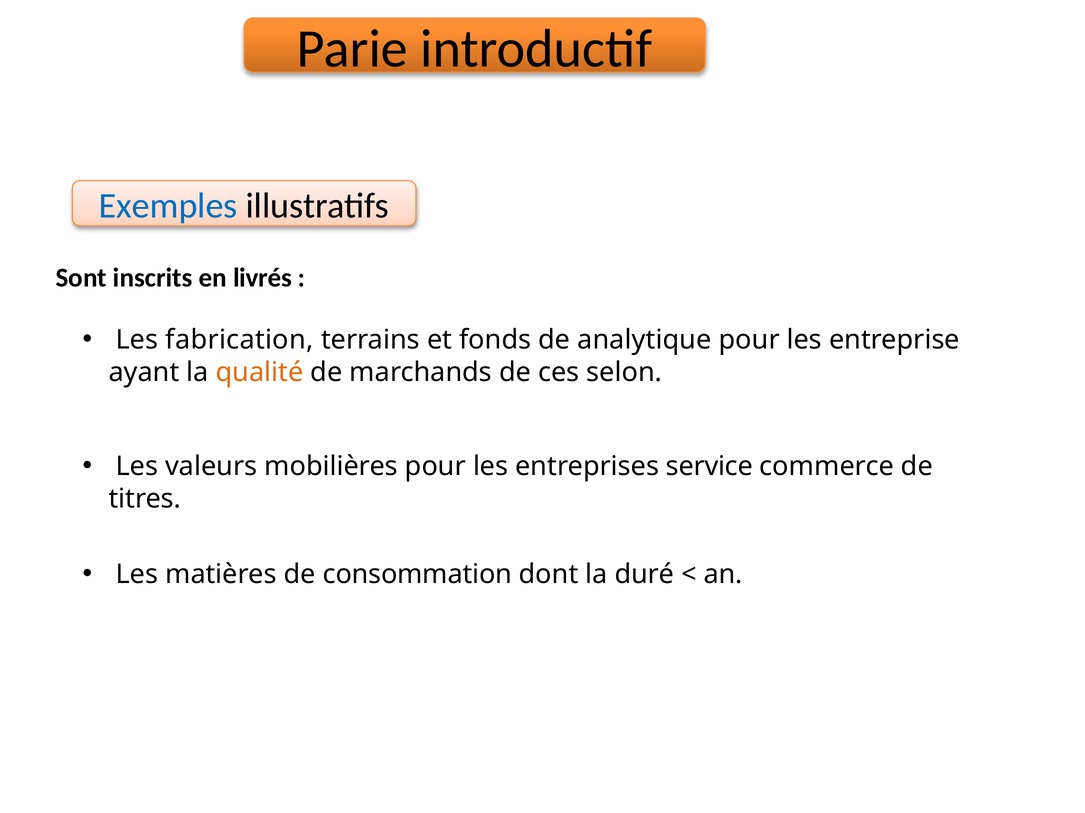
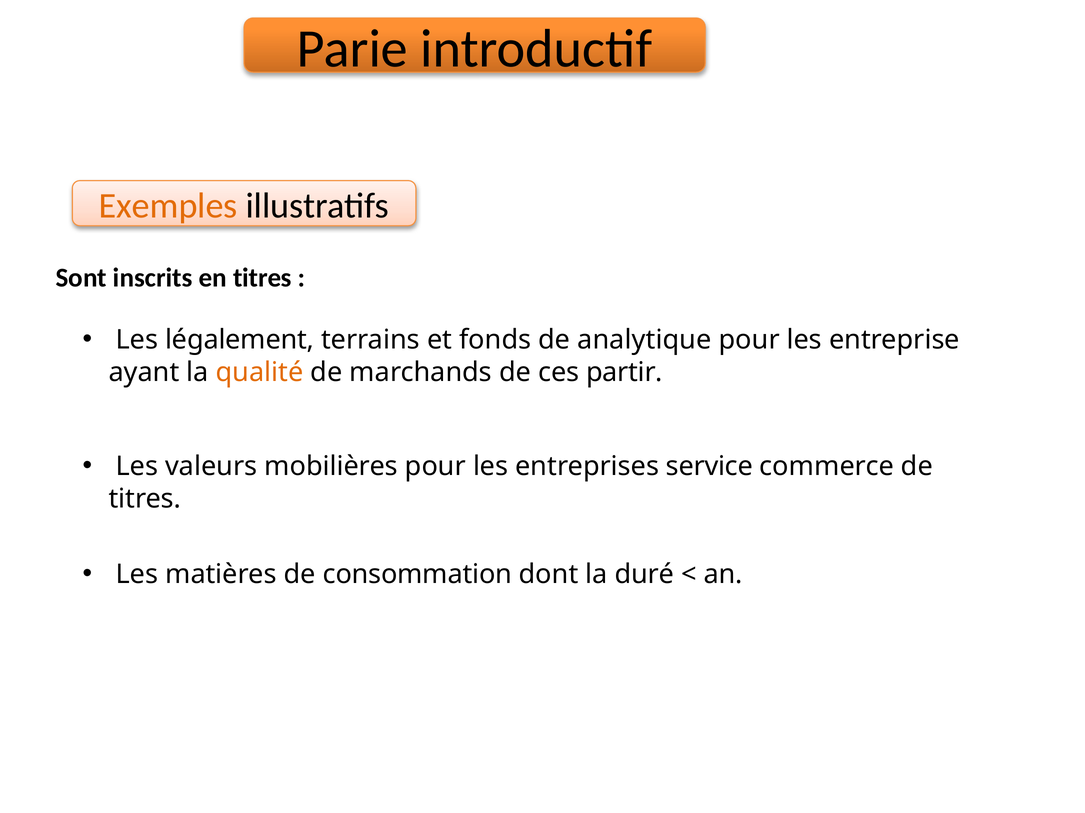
Exemples colour: blue -> orange (168, 206)
en livrés: livrés -> titres (262, 278)
fabrication: fabrication -> légalement (240, 340)
selon: selon -> partir (624, 372)
